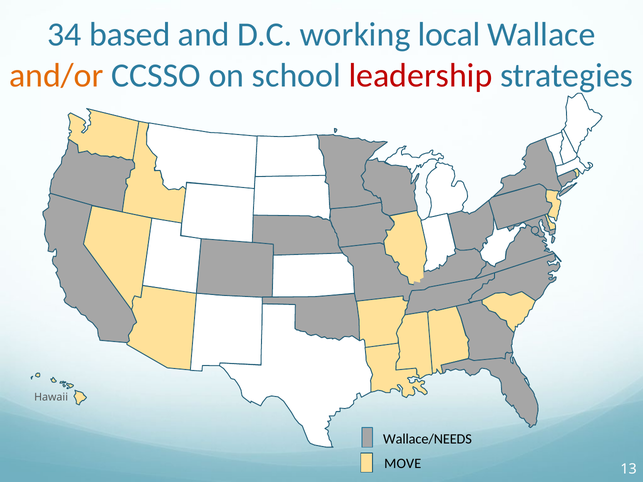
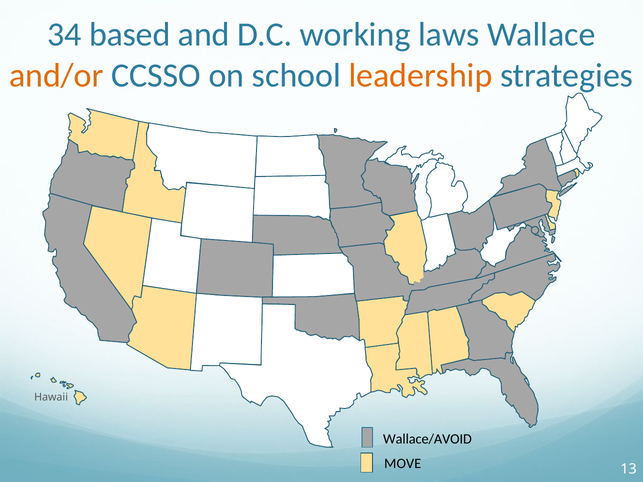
local: local -> laws (449, 35)
leadership colour: red -> orange (420, 75)
Wallace/NEEDS: Wallace/NEEDS -> Wallace/AVOID (427, 439)
